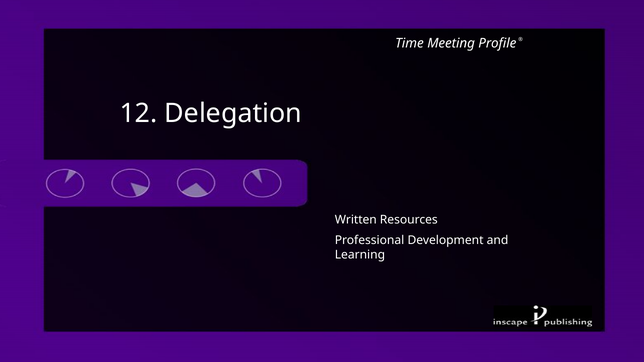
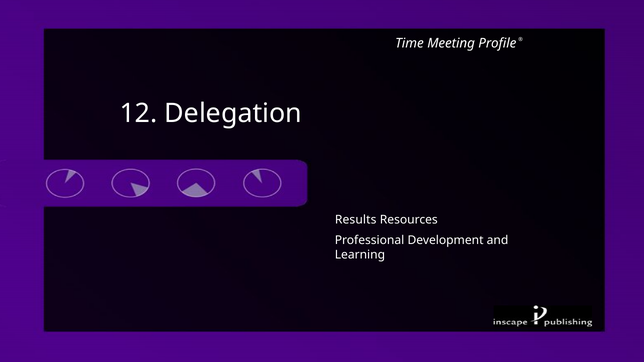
Written: Written -> Results (356, 220)
